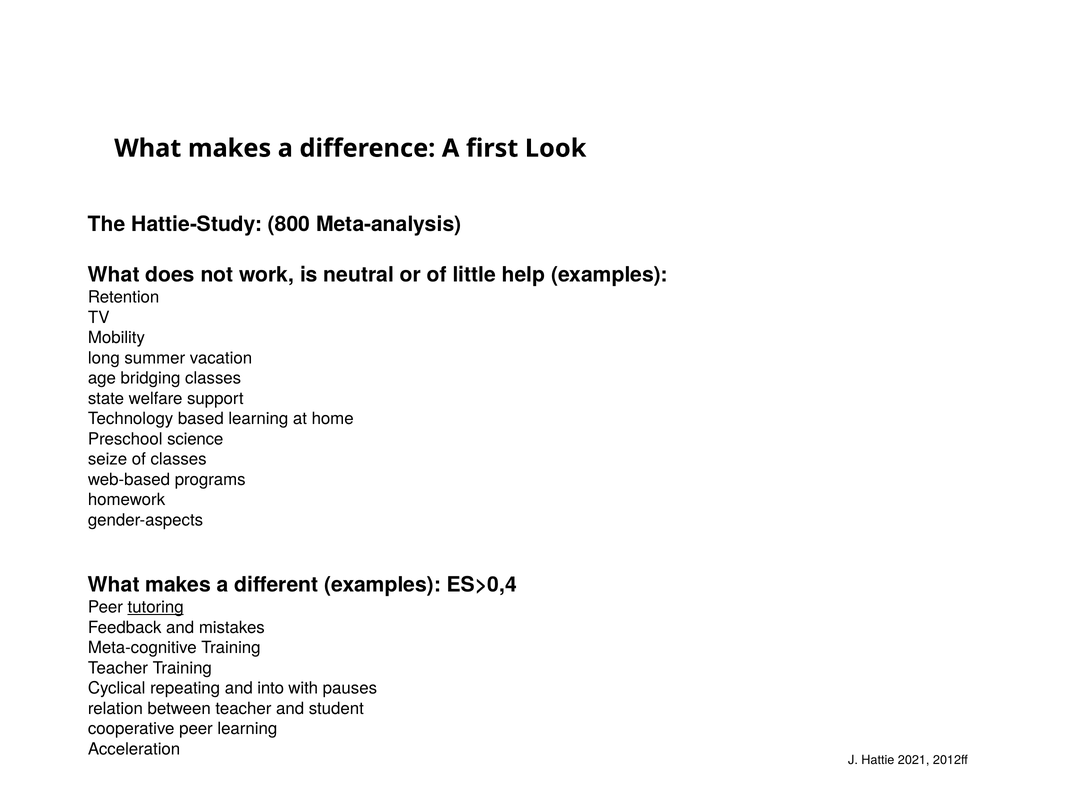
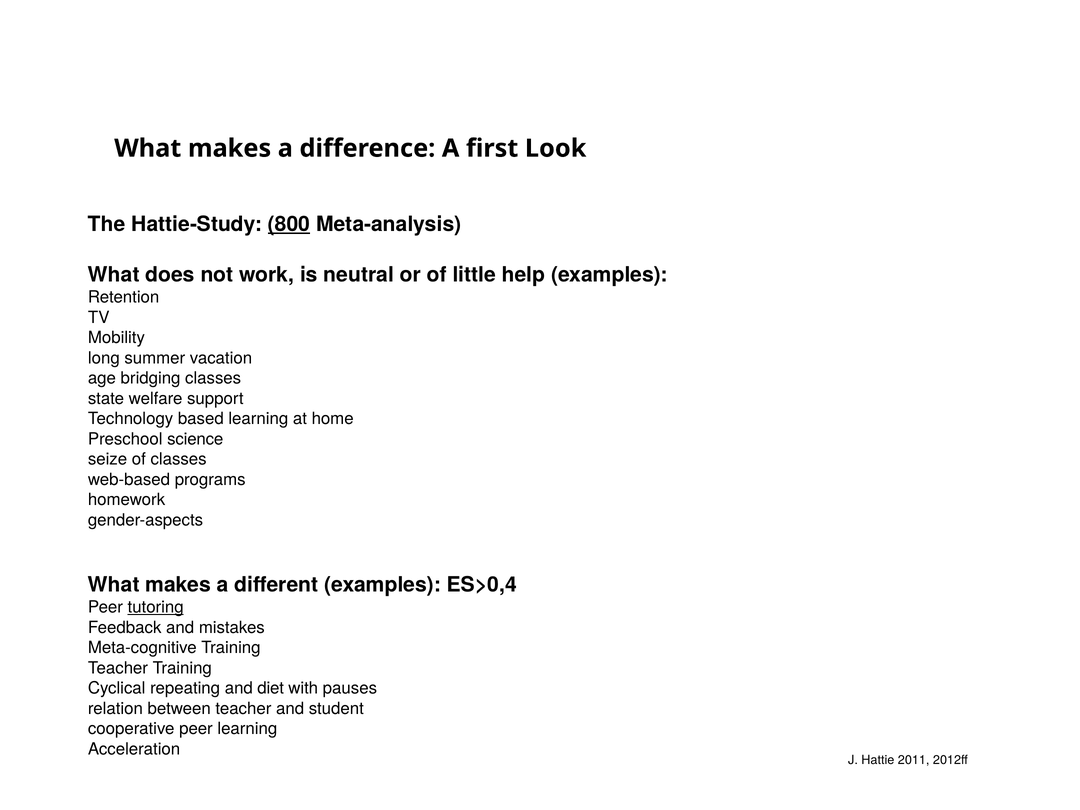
800 underline: none -> present (289, 224)
into: into -> diet (271, 688)
2021: 2021 -> 2011 (914, 760)
